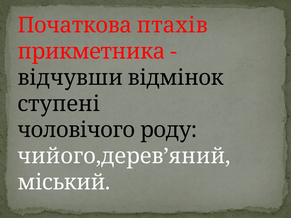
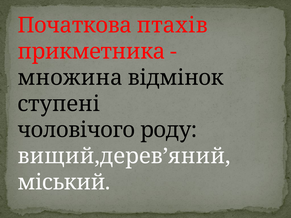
відчувши: відчувши -> множина (70, 78)
чийого,дерев’яний: чийого,дерев’яний -> вищий,дерев’яний (124, 156)
